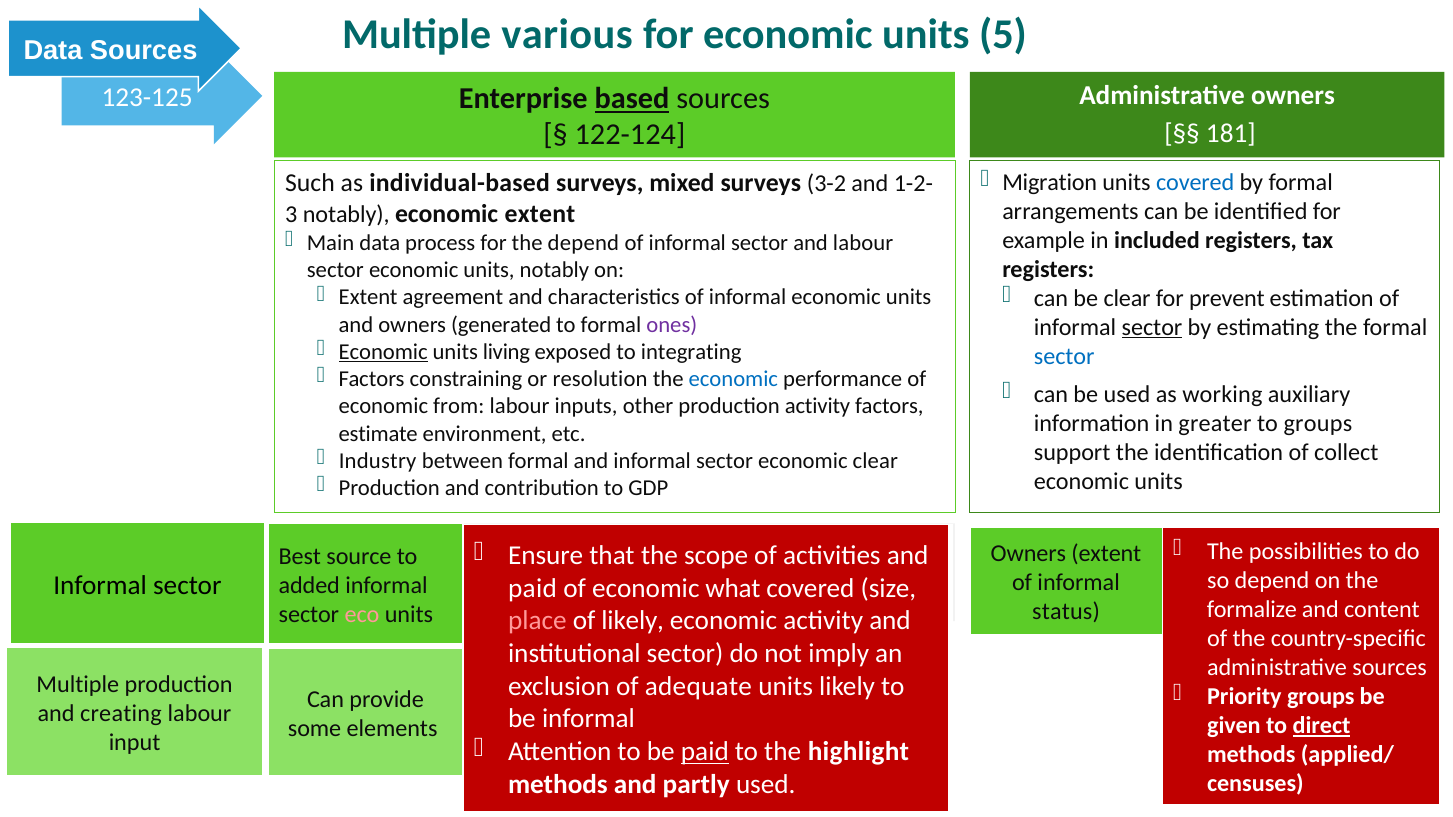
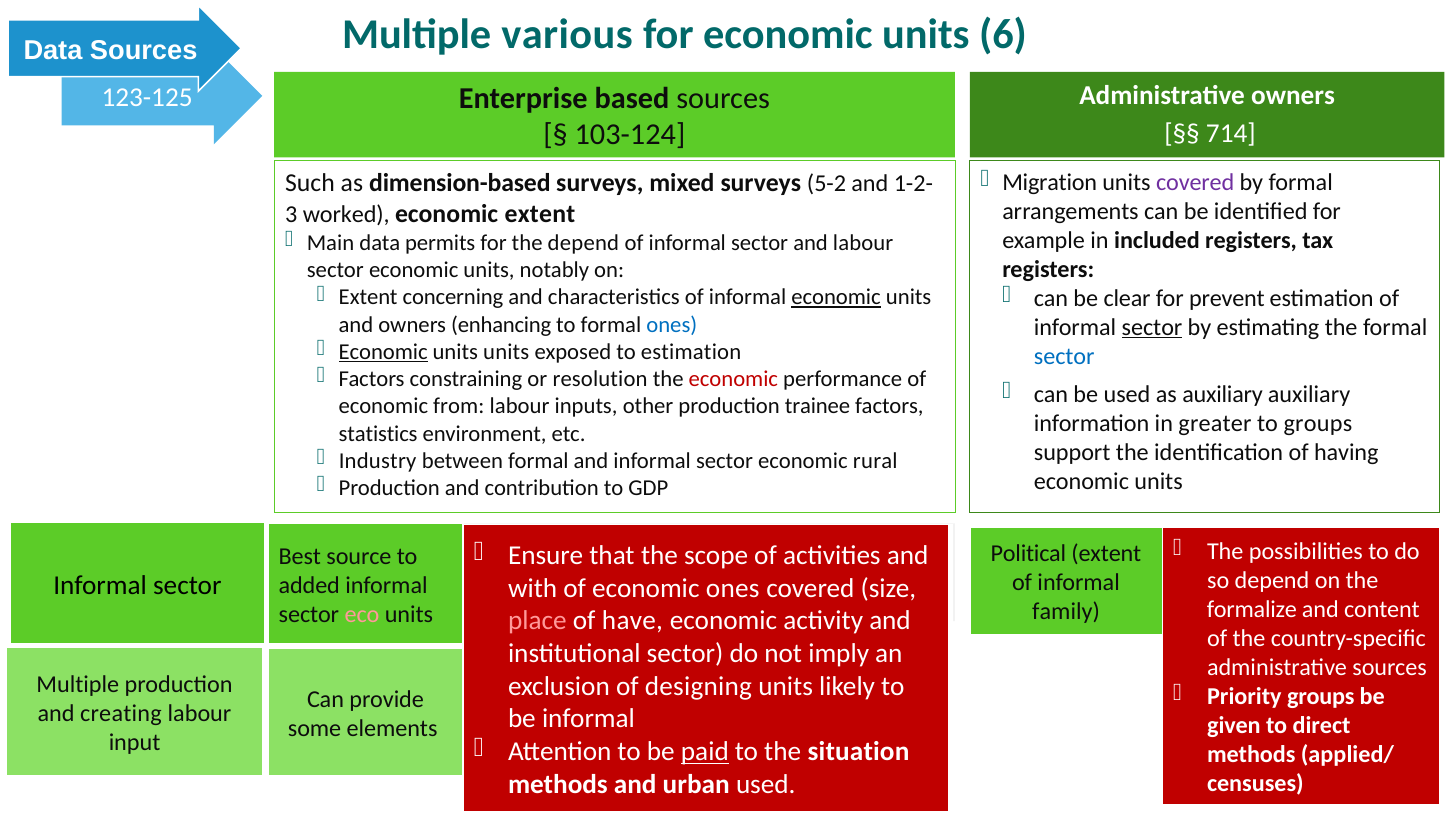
5: 5 -> 6 (1003, 35)
based underline: present -> none (632, 99)
122-124: 122-124 -> 103-124 (630, 135)
181: 181 -> 714 (1231, 134)
covered colour: blue -> purple (1195, 182)
individual-based: individual-based -> dimension-based (460, 183)
3-2: 3-2 -> 5-2 (827, 184)
notably: notably -> worked (346, 215)
process: process -> permits (440, 243)
agreement: agreement -> concerning (453, 297)
economic underline: none -> present (836, 297)
generated: generated -> enhancing (501, 325)
ones colour: purple -> blue (672, 325)
units living: living -> units (506, 352)
to integrating: integrating -> estimation (691, 352)
economic colour: blue -> red (733, 379)
as working: working -> auxiliary (1223, 395)
production activity: activity -> trainee (818, 406)
estimate: estimate -> statistics (378, 434)
collect: collect -> having (1346, 453)
economic clear: clear -> rural (875, 461)
Owners: Owners -> Political (1028, 554)
paid: paid -> with (533, 588)
what: what -> ones (733, 588)
status: status -> family (1066, 612)
of likely: likely -> have (632, 621)
adequate: adequate -> designing (698, 687)
direct underline: present -> none (1322, 726)
highlight: highlight -> situation (859, 752)
partly: partly -> urban (696, 785)
